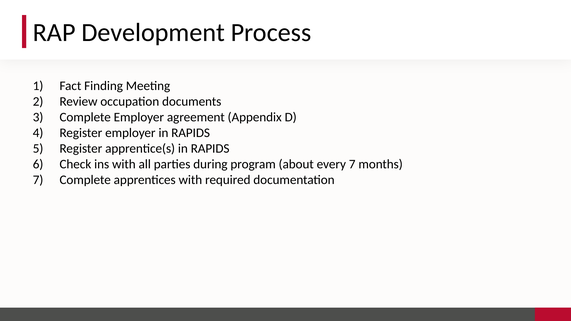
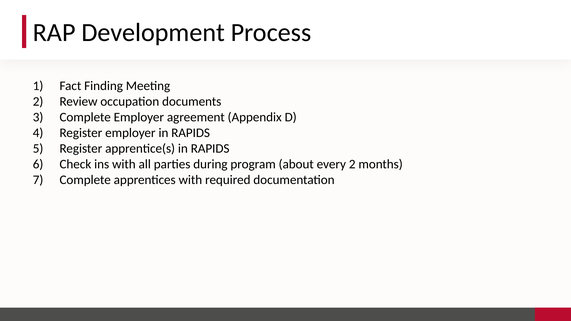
every 7: 7 -> 2 (352, 164)
